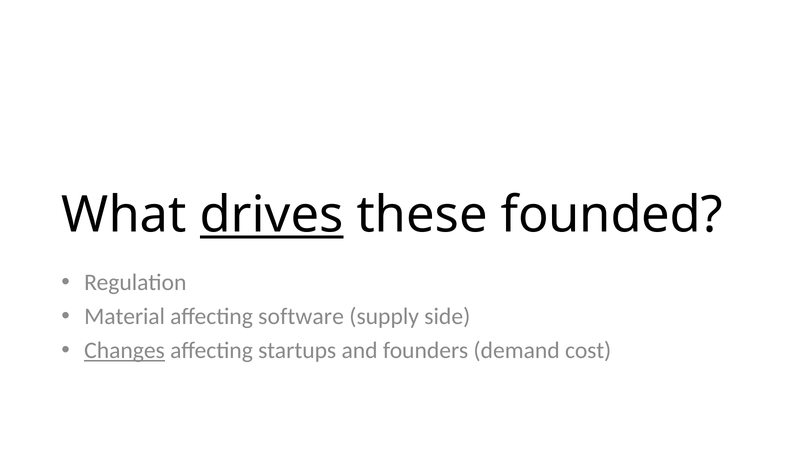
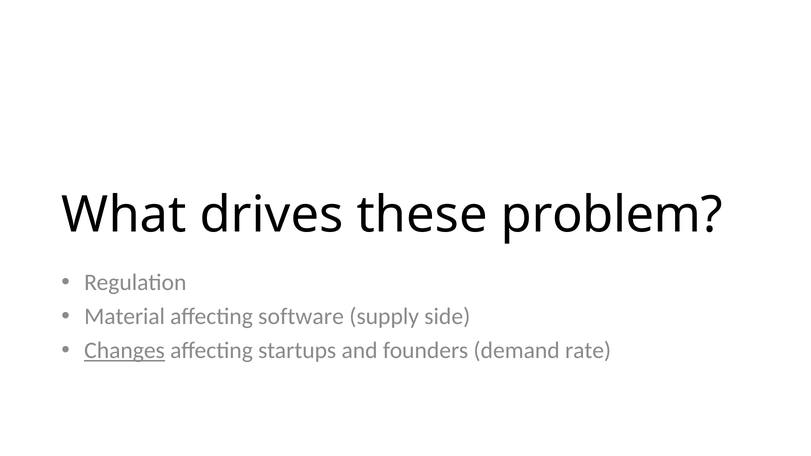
drives underline: present -> none (272, 215)
founded: founded -> problem (612, 215)
cost: cost -> rate (588, 351)
